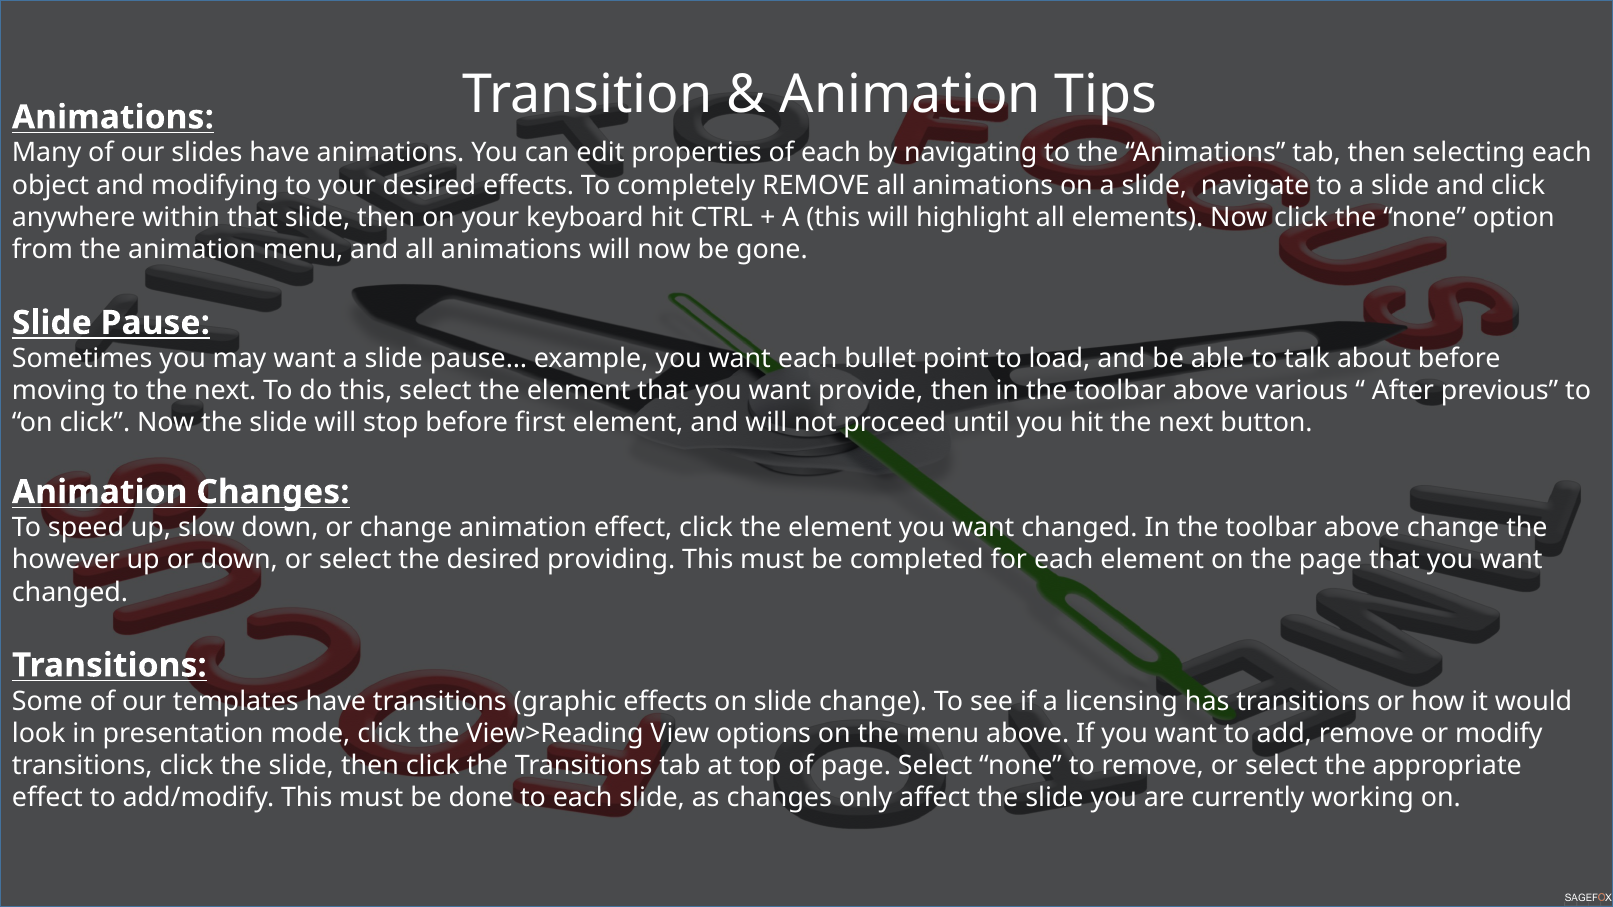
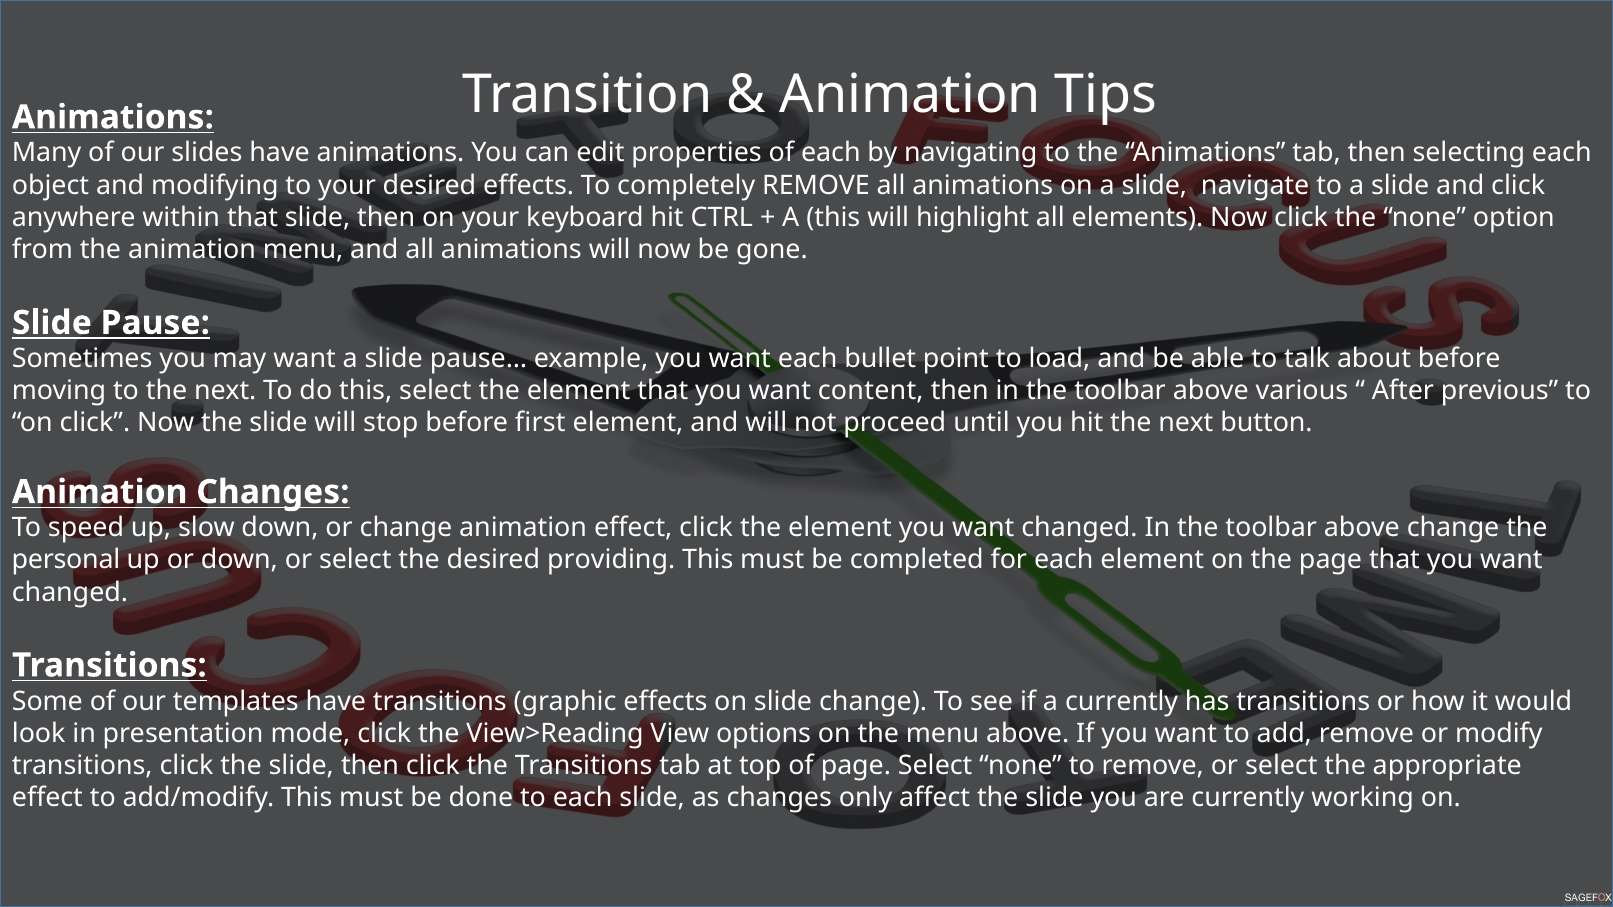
provide: provide -> content (871, 391)
however: however -> personal (66, 560)
a licensing: licensing -> currently (1122, 701)
